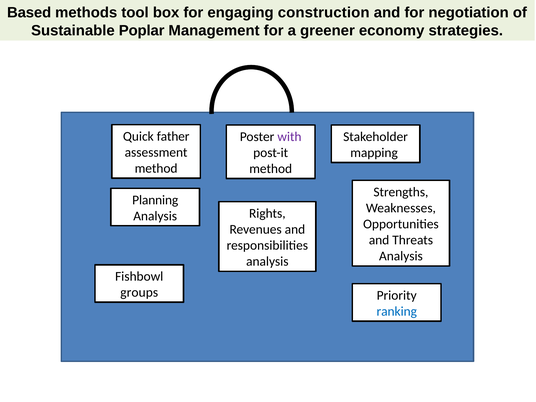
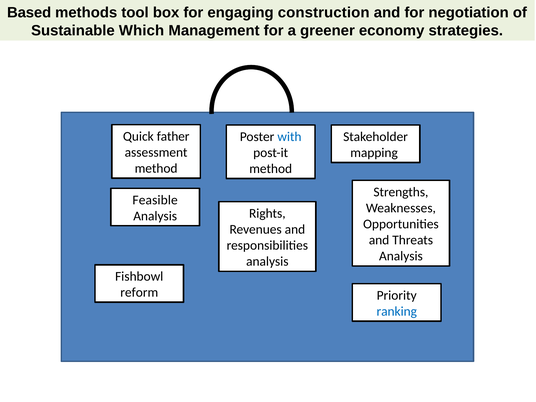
Poplar: Poplar -> Which (142, 31)
with colour: purple -> blue (289, 137)
Planning: Planning -> Feasible (155, 200)
groups: groups -> reform (139, 292)
